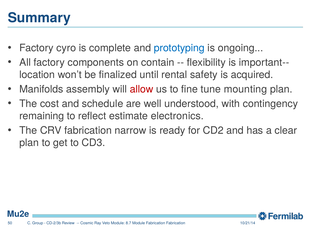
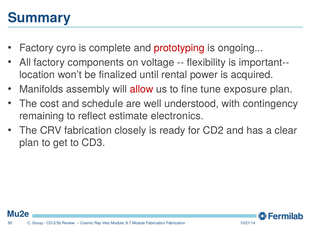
prototyping colour: blue -> red (179, 48)
contain: contain -> voltage (158, 63)
safety: safety -> power (204, 75)
mounting: mounting -> exposure (245, 89)
narrow: narrow -> closely (131, 131)
